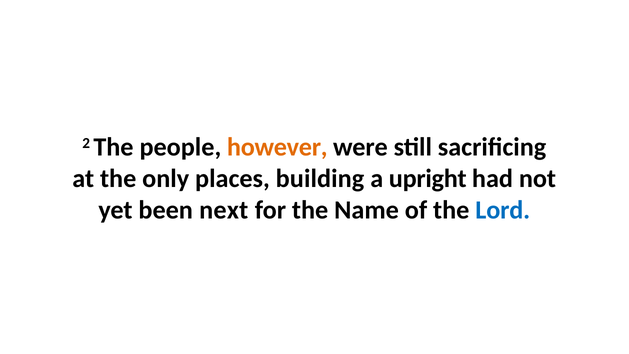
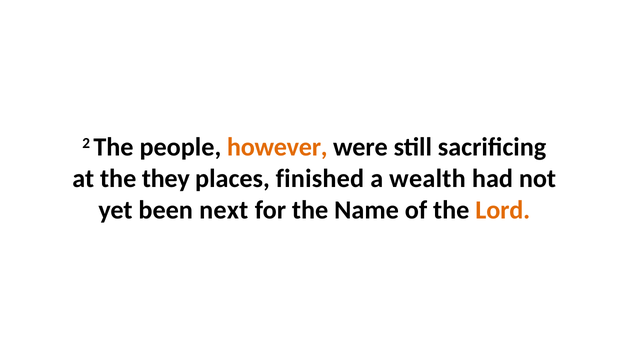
only: only -> they (166, 179)
building: building -> finished (320, 179)
upright: upright -> wealth (427, 179)
Lord colour: blue -> orange (503, 210)
